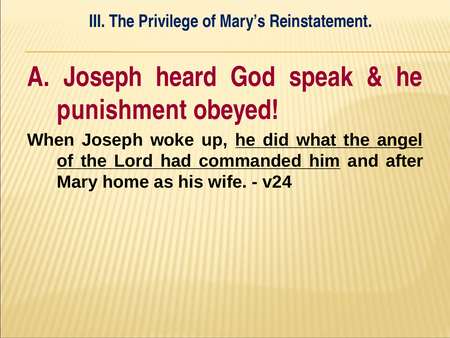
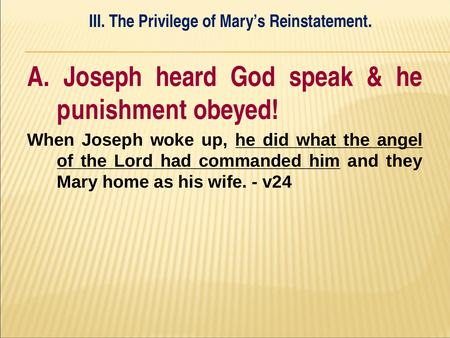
after: after -> they (404, 161)
